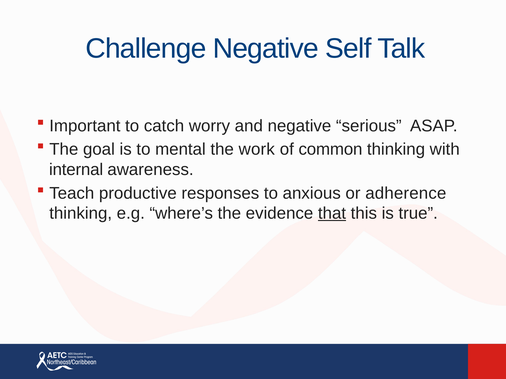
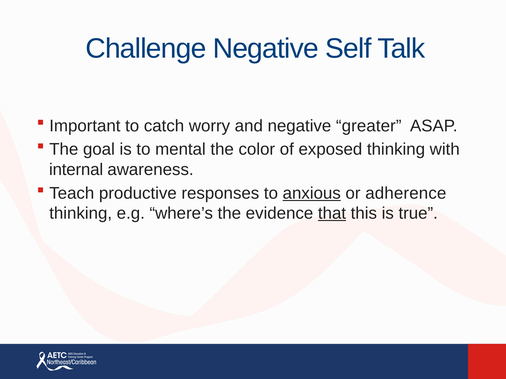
serious: serious -> greater (369, 126)
work: work -> color (257, 150)
common: common -> exposed (330, 150)
anxious underline: none -> present (312, 193)
